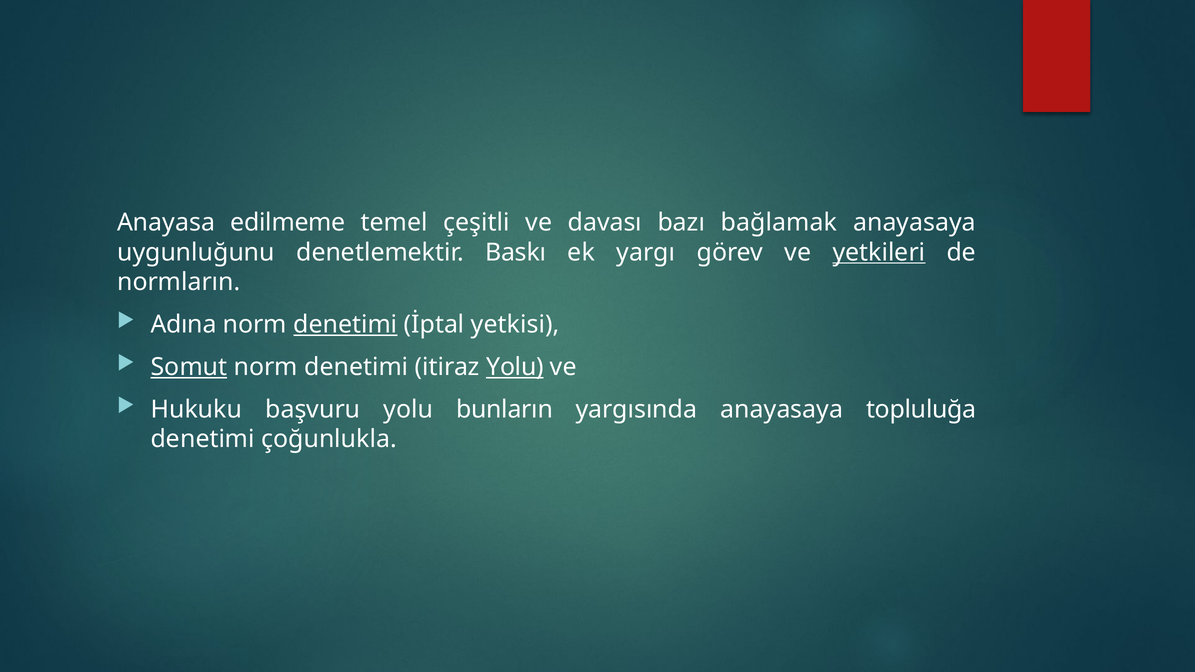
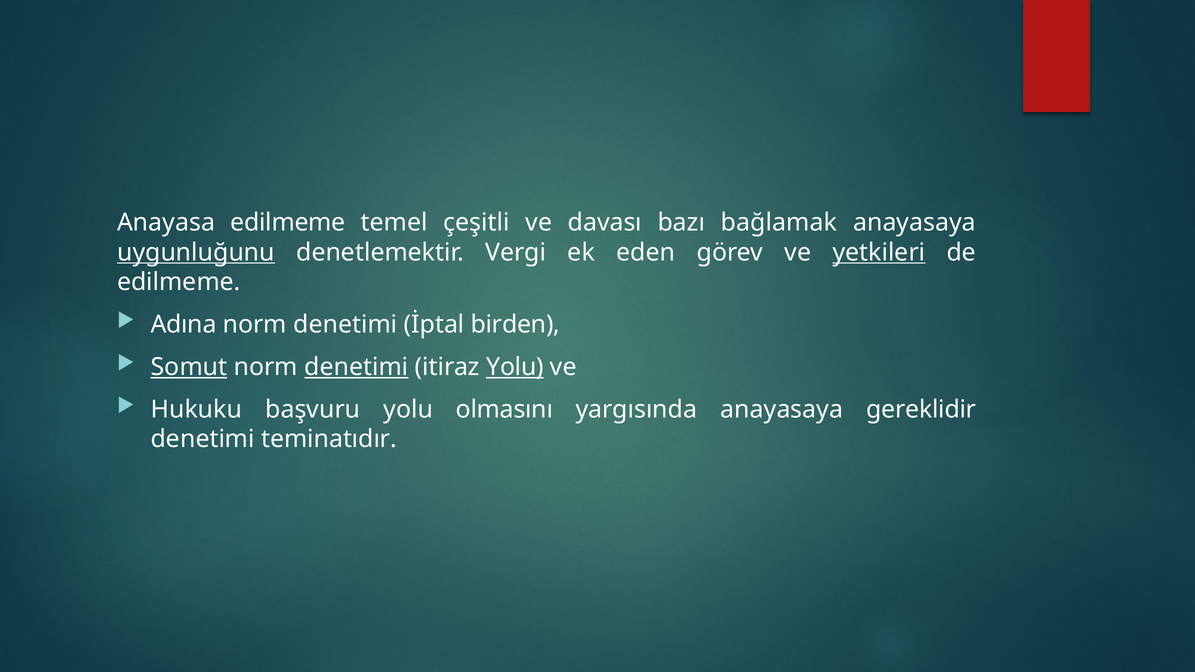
uygunluğunu underline: none -> present (196, 252)
Baskı: Baskı -> Vergi (516, 252)
yargı: yargı -> eden (646, 252)
normların: normların -> edilmeme (179, 282)
denetimi underline: present -> none (345, 325)
yetkisi: yetkisi -> birden (515, 325)
denetimi underline: none -> present (356, 367)
bunların: bunların -> olmasını (504, 409)
topluluğa: topluluğa -> gereklidir (921, 409)
çoğunlukla: çoğunlukla -> teminatıdır (329, 439)
